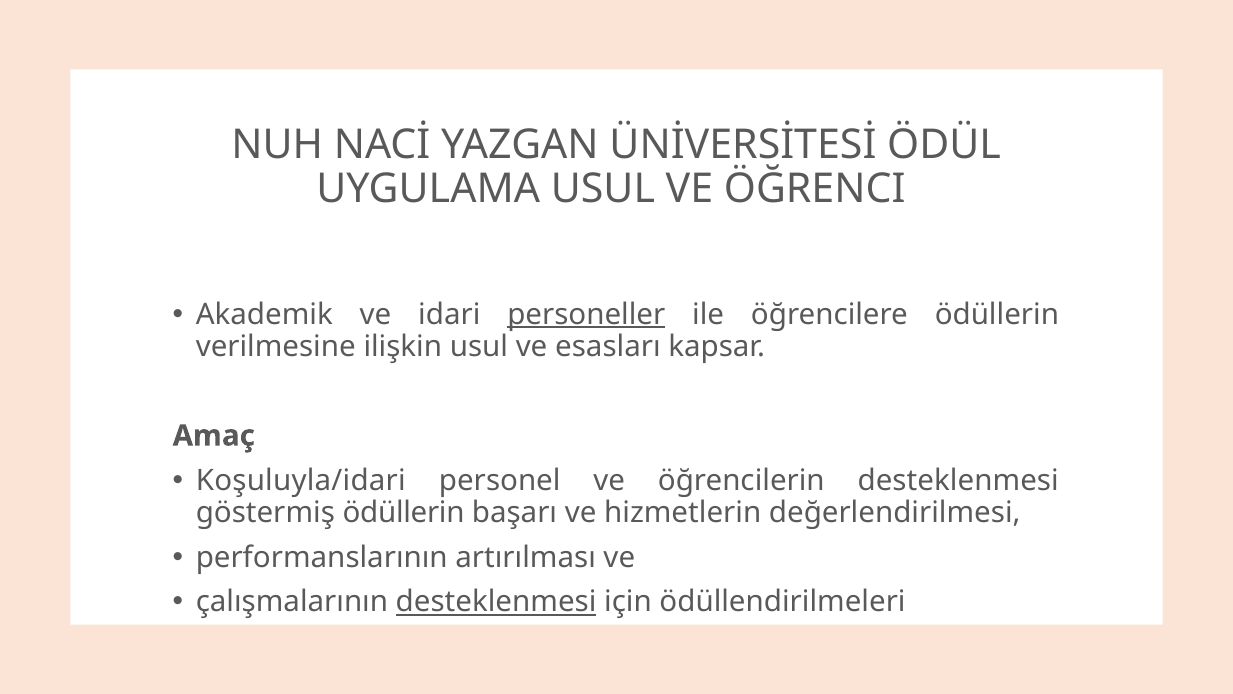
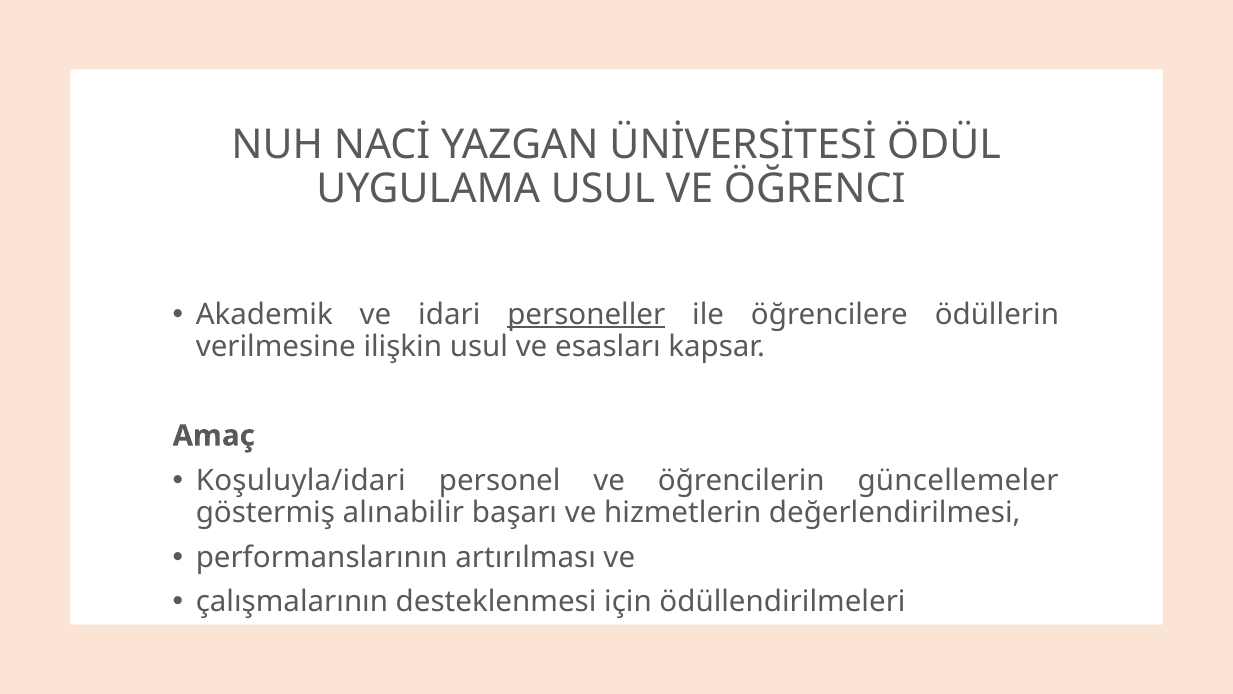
öğrencilerin desteklenmesi: desteklenmesi -> güncellemeler (958, 480)
göstermiş ödüllerin: ödüllerin -> alınabilir (403, 512)
desteklenmesi underline: present -> none (496, 602)
